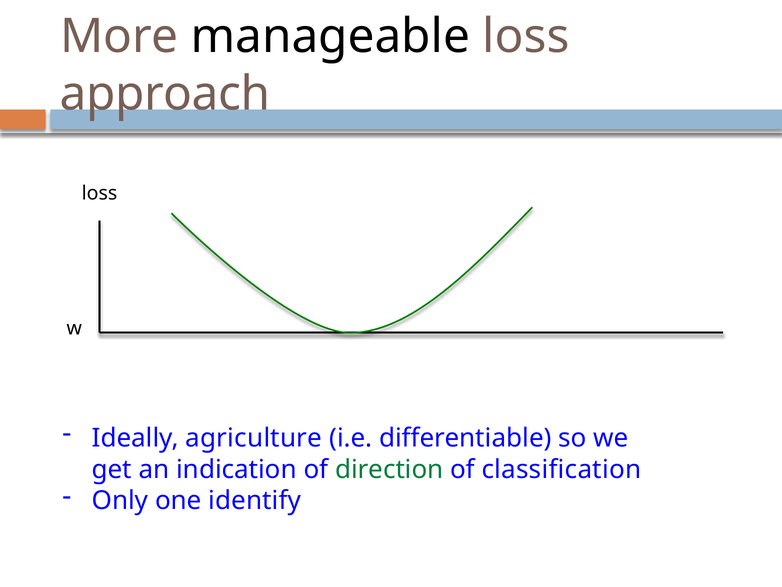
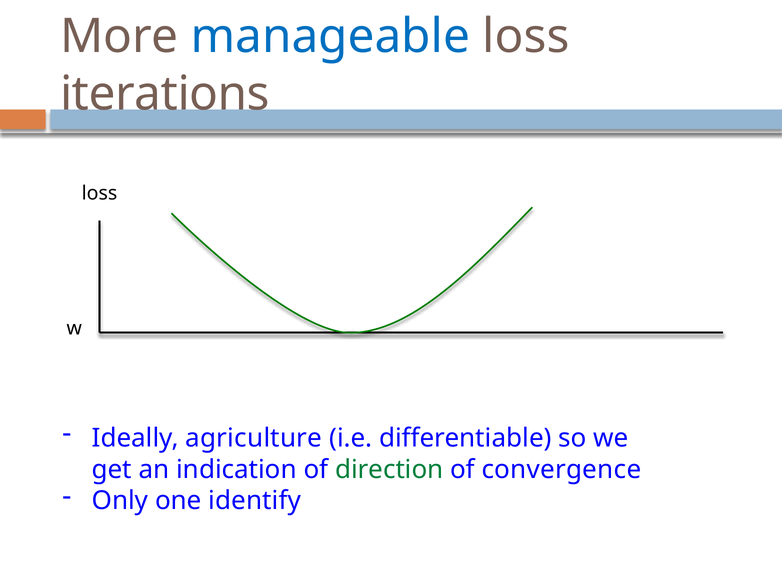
manageable colour: black -> blue (330, 37)
approach: approach -> iterations (165, 94)
classification: classification -> convergence (561, 469)
